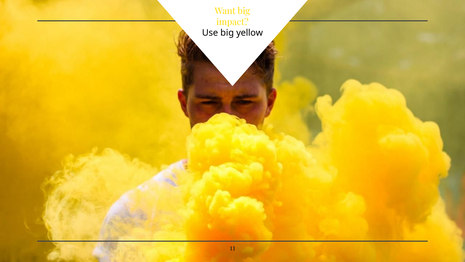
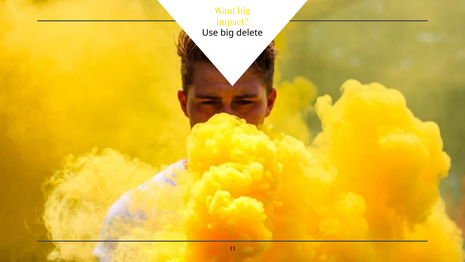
yellow: yellow -> delete (250, 33)
